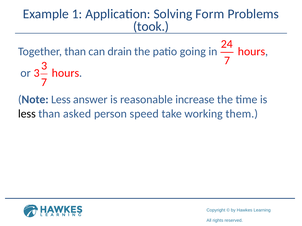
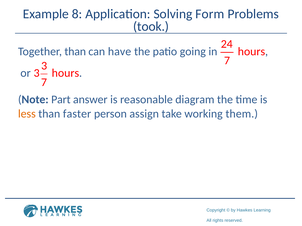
1: 1 -> 8 (77, 14)
drain: drain -> have (120, 52)
Note Less: Less -> Part (61, 100)
increase: increase -> diagram (195, 100)
less colour: black -> orange (27, 114)
asked: asked -> faster (77, 114)
speed: speed -> assign (144, 114)
